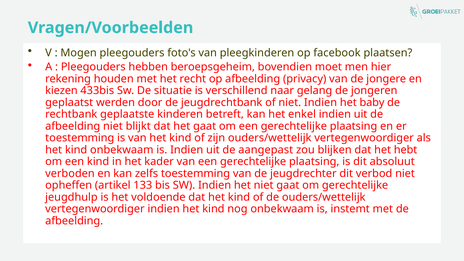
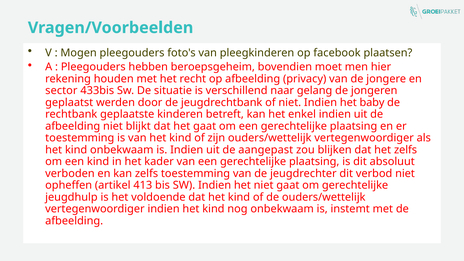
kiezen: kiezen -> sector (61, 91)
het hebt: hebt -> zelfs (406, 150)
133: 133 -> 413 (143, 185)
